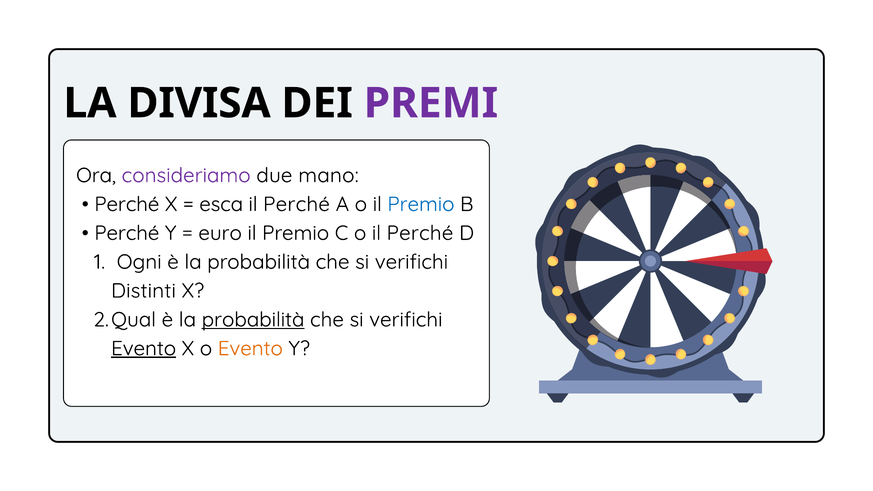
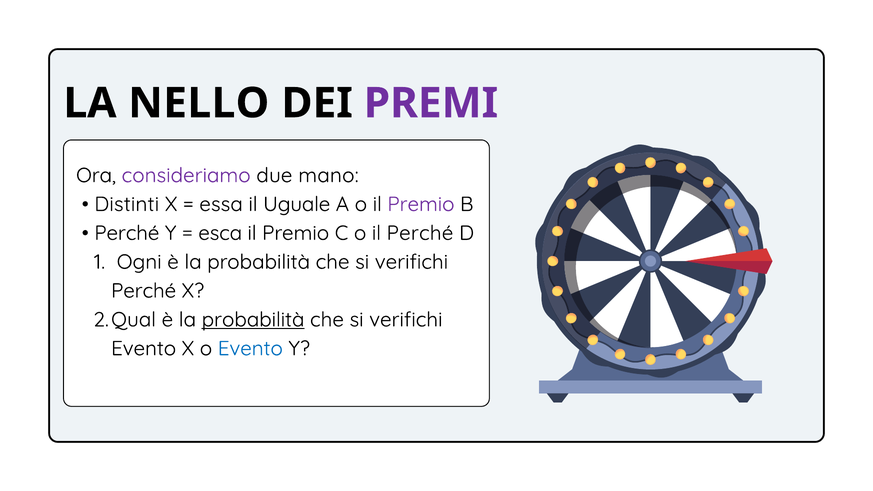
DIVISA: DIVISA -> NELLO (199, 103)
Perché: Perché -> Distinti (127, 204)
esca: esca -> essa (221, 204)
Perché: Perché -> Uguale (297, 204)
Premio colour: blue -> purple (421, 204)
euro: euro -> esca (220, 233)
Distinti: Distinti -> Perché (144, 291)
Evento underline: present -> none (144, 349)
Evento colour: orange -> blue (250, 349)
